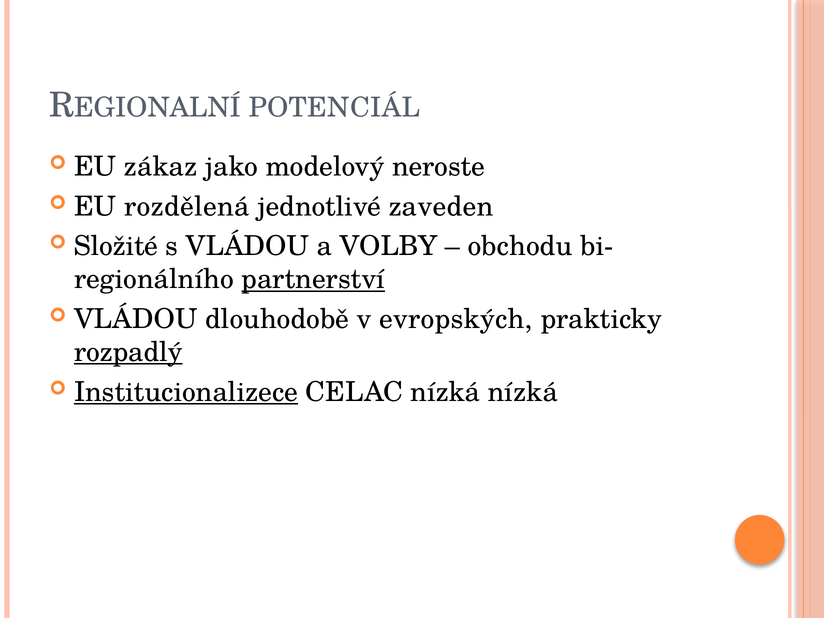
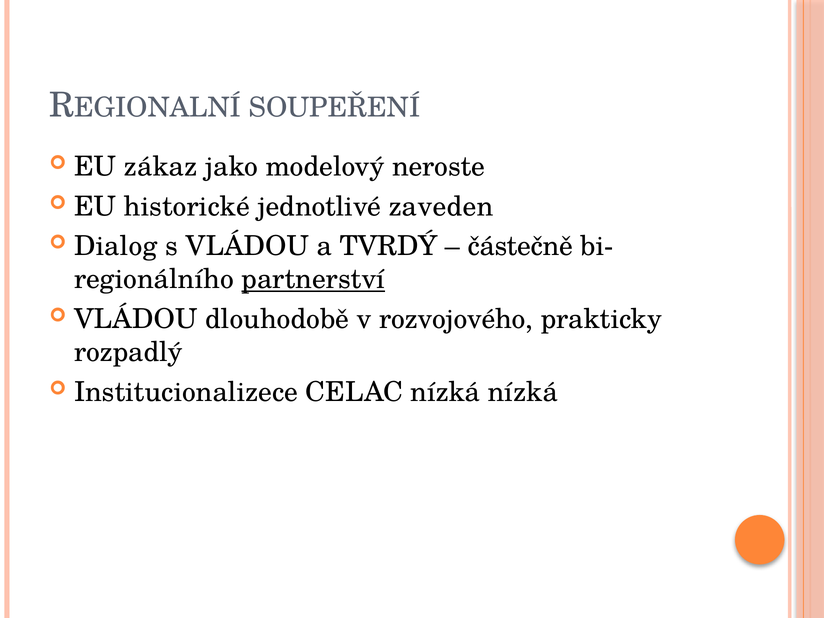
POTENCIÁL: POTENCIÁL -> SOUPEŘENÍ (335, 108)
rozdělená: rozdělená -> historické (187, 207)
Složité: Složité -> Dialog (116, 246)
VOLBY: VOLBY -> TVRDÝ (389, 246)
obchodu: obchodu -> částečně (520, 246)
evropských: evropských -> rozvojového (456, 319)
rozpadlý underline: present -> none (128, 352)
Institucionalizece underline: present -> none (186, 392)
